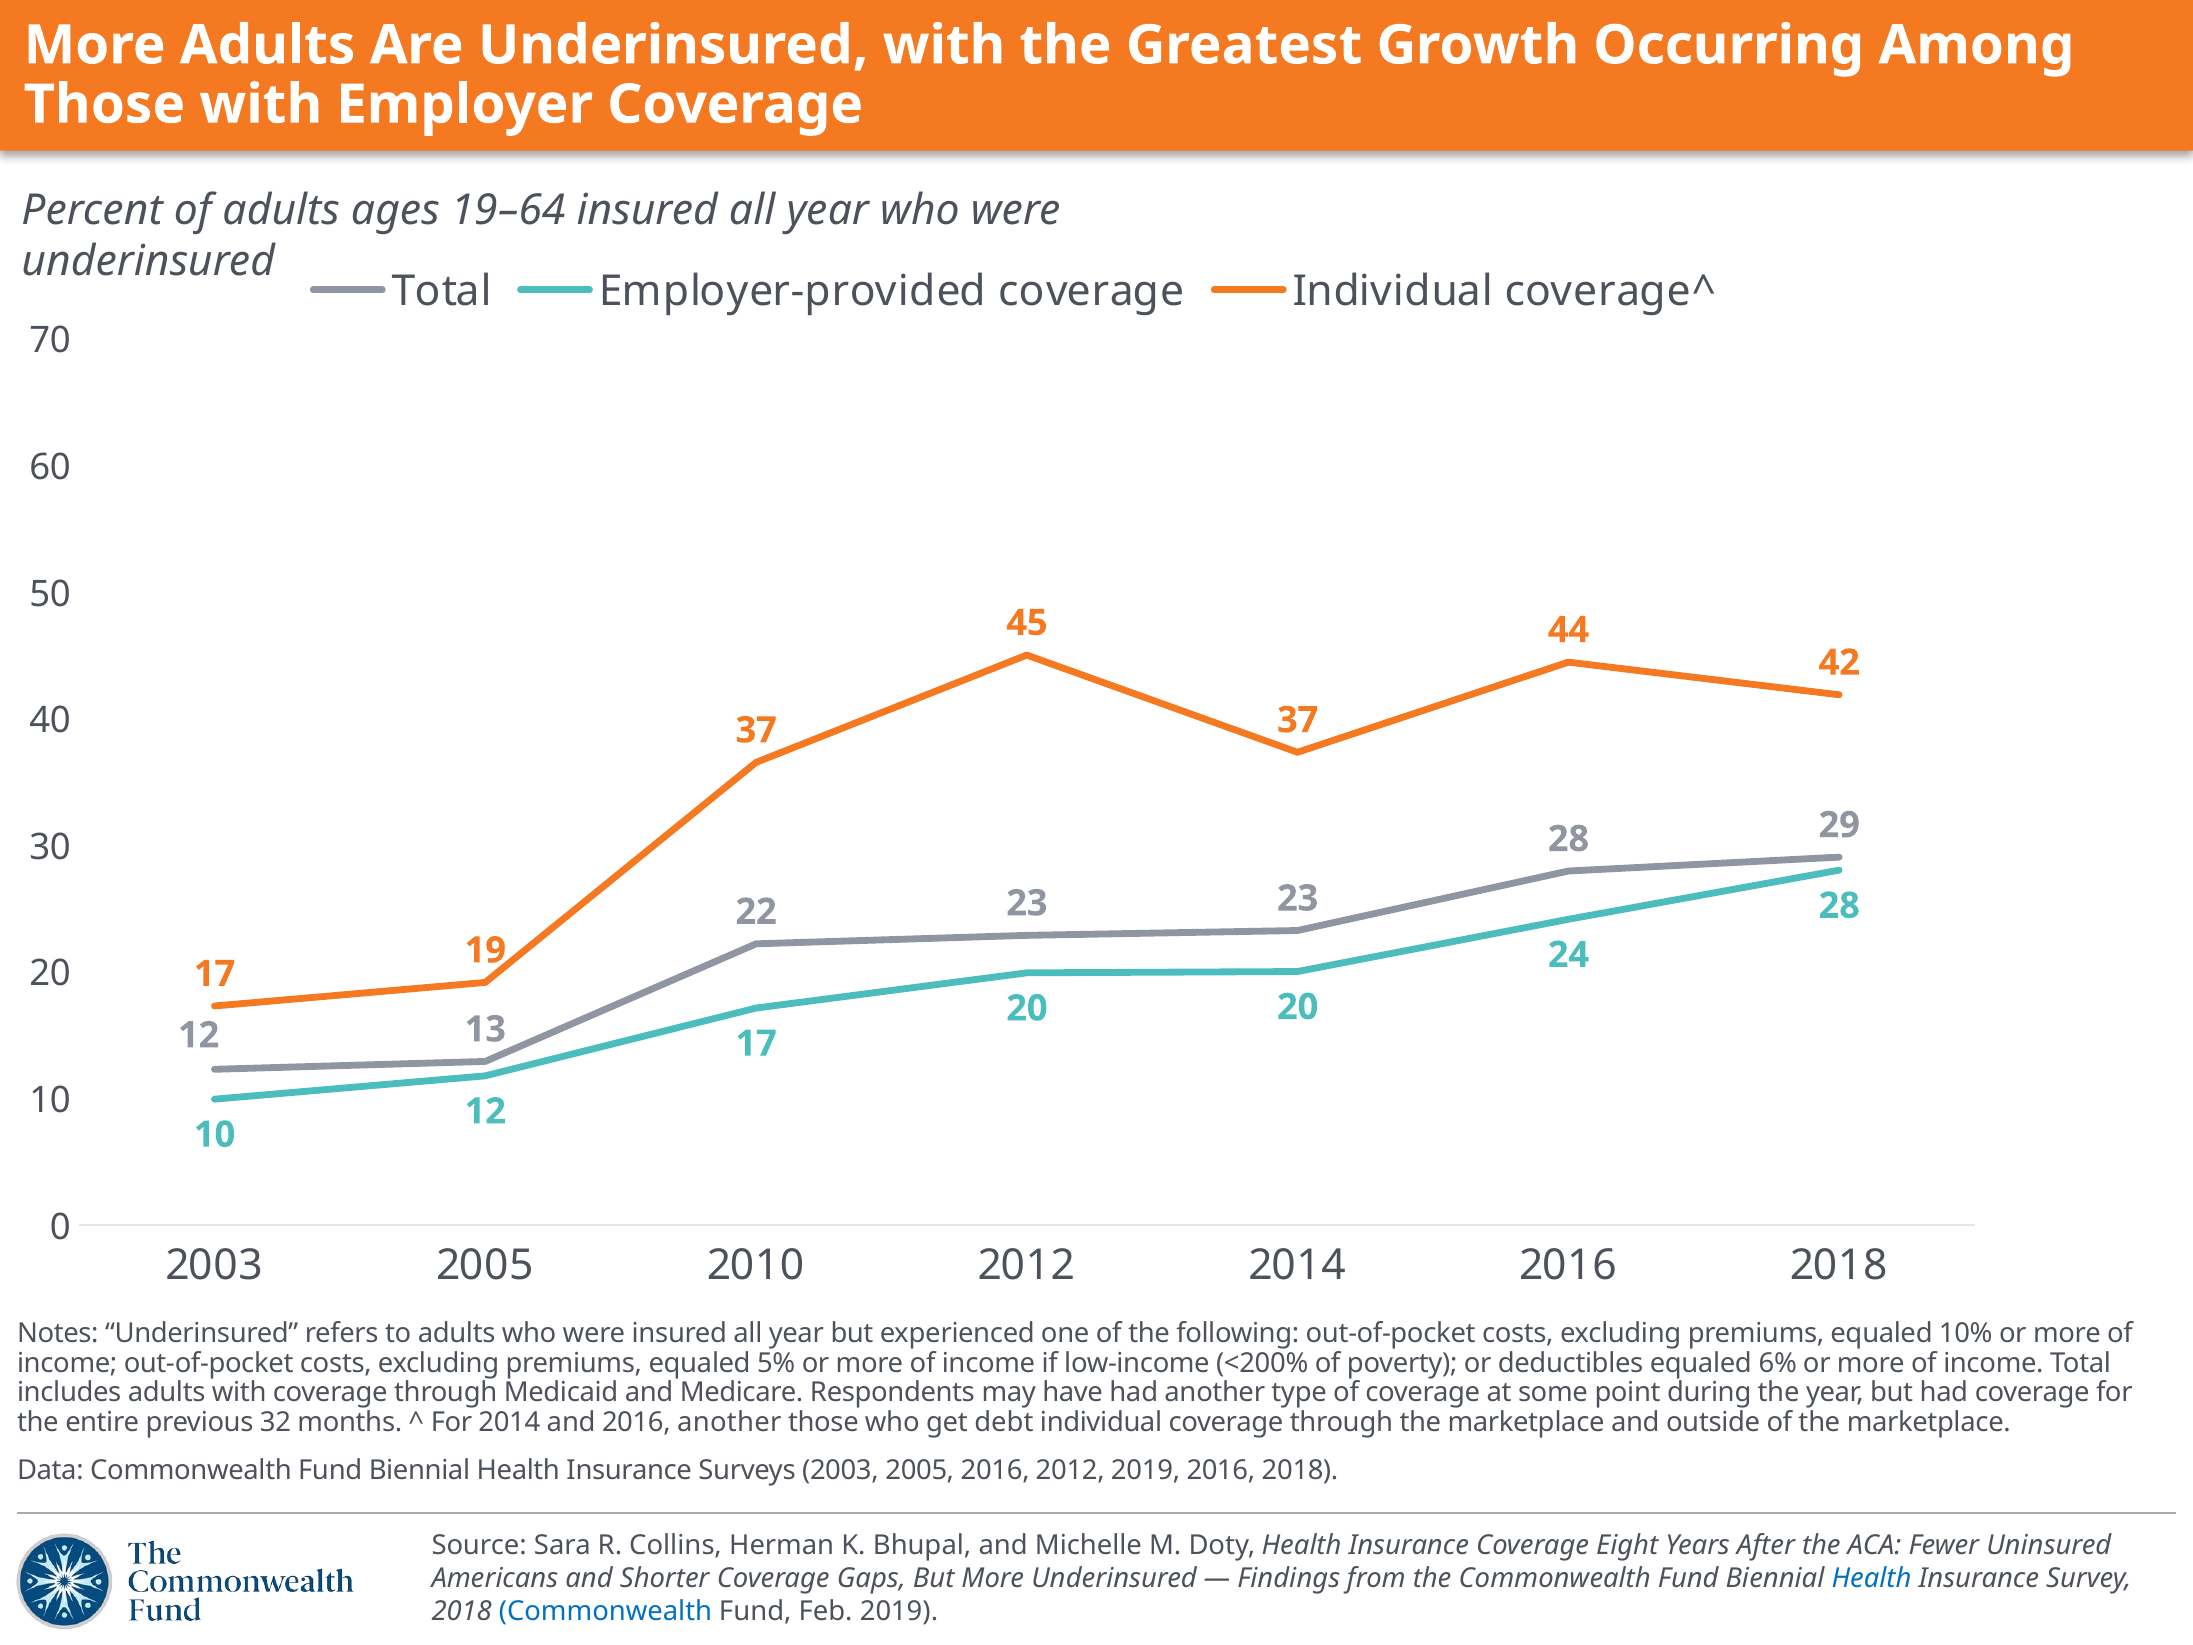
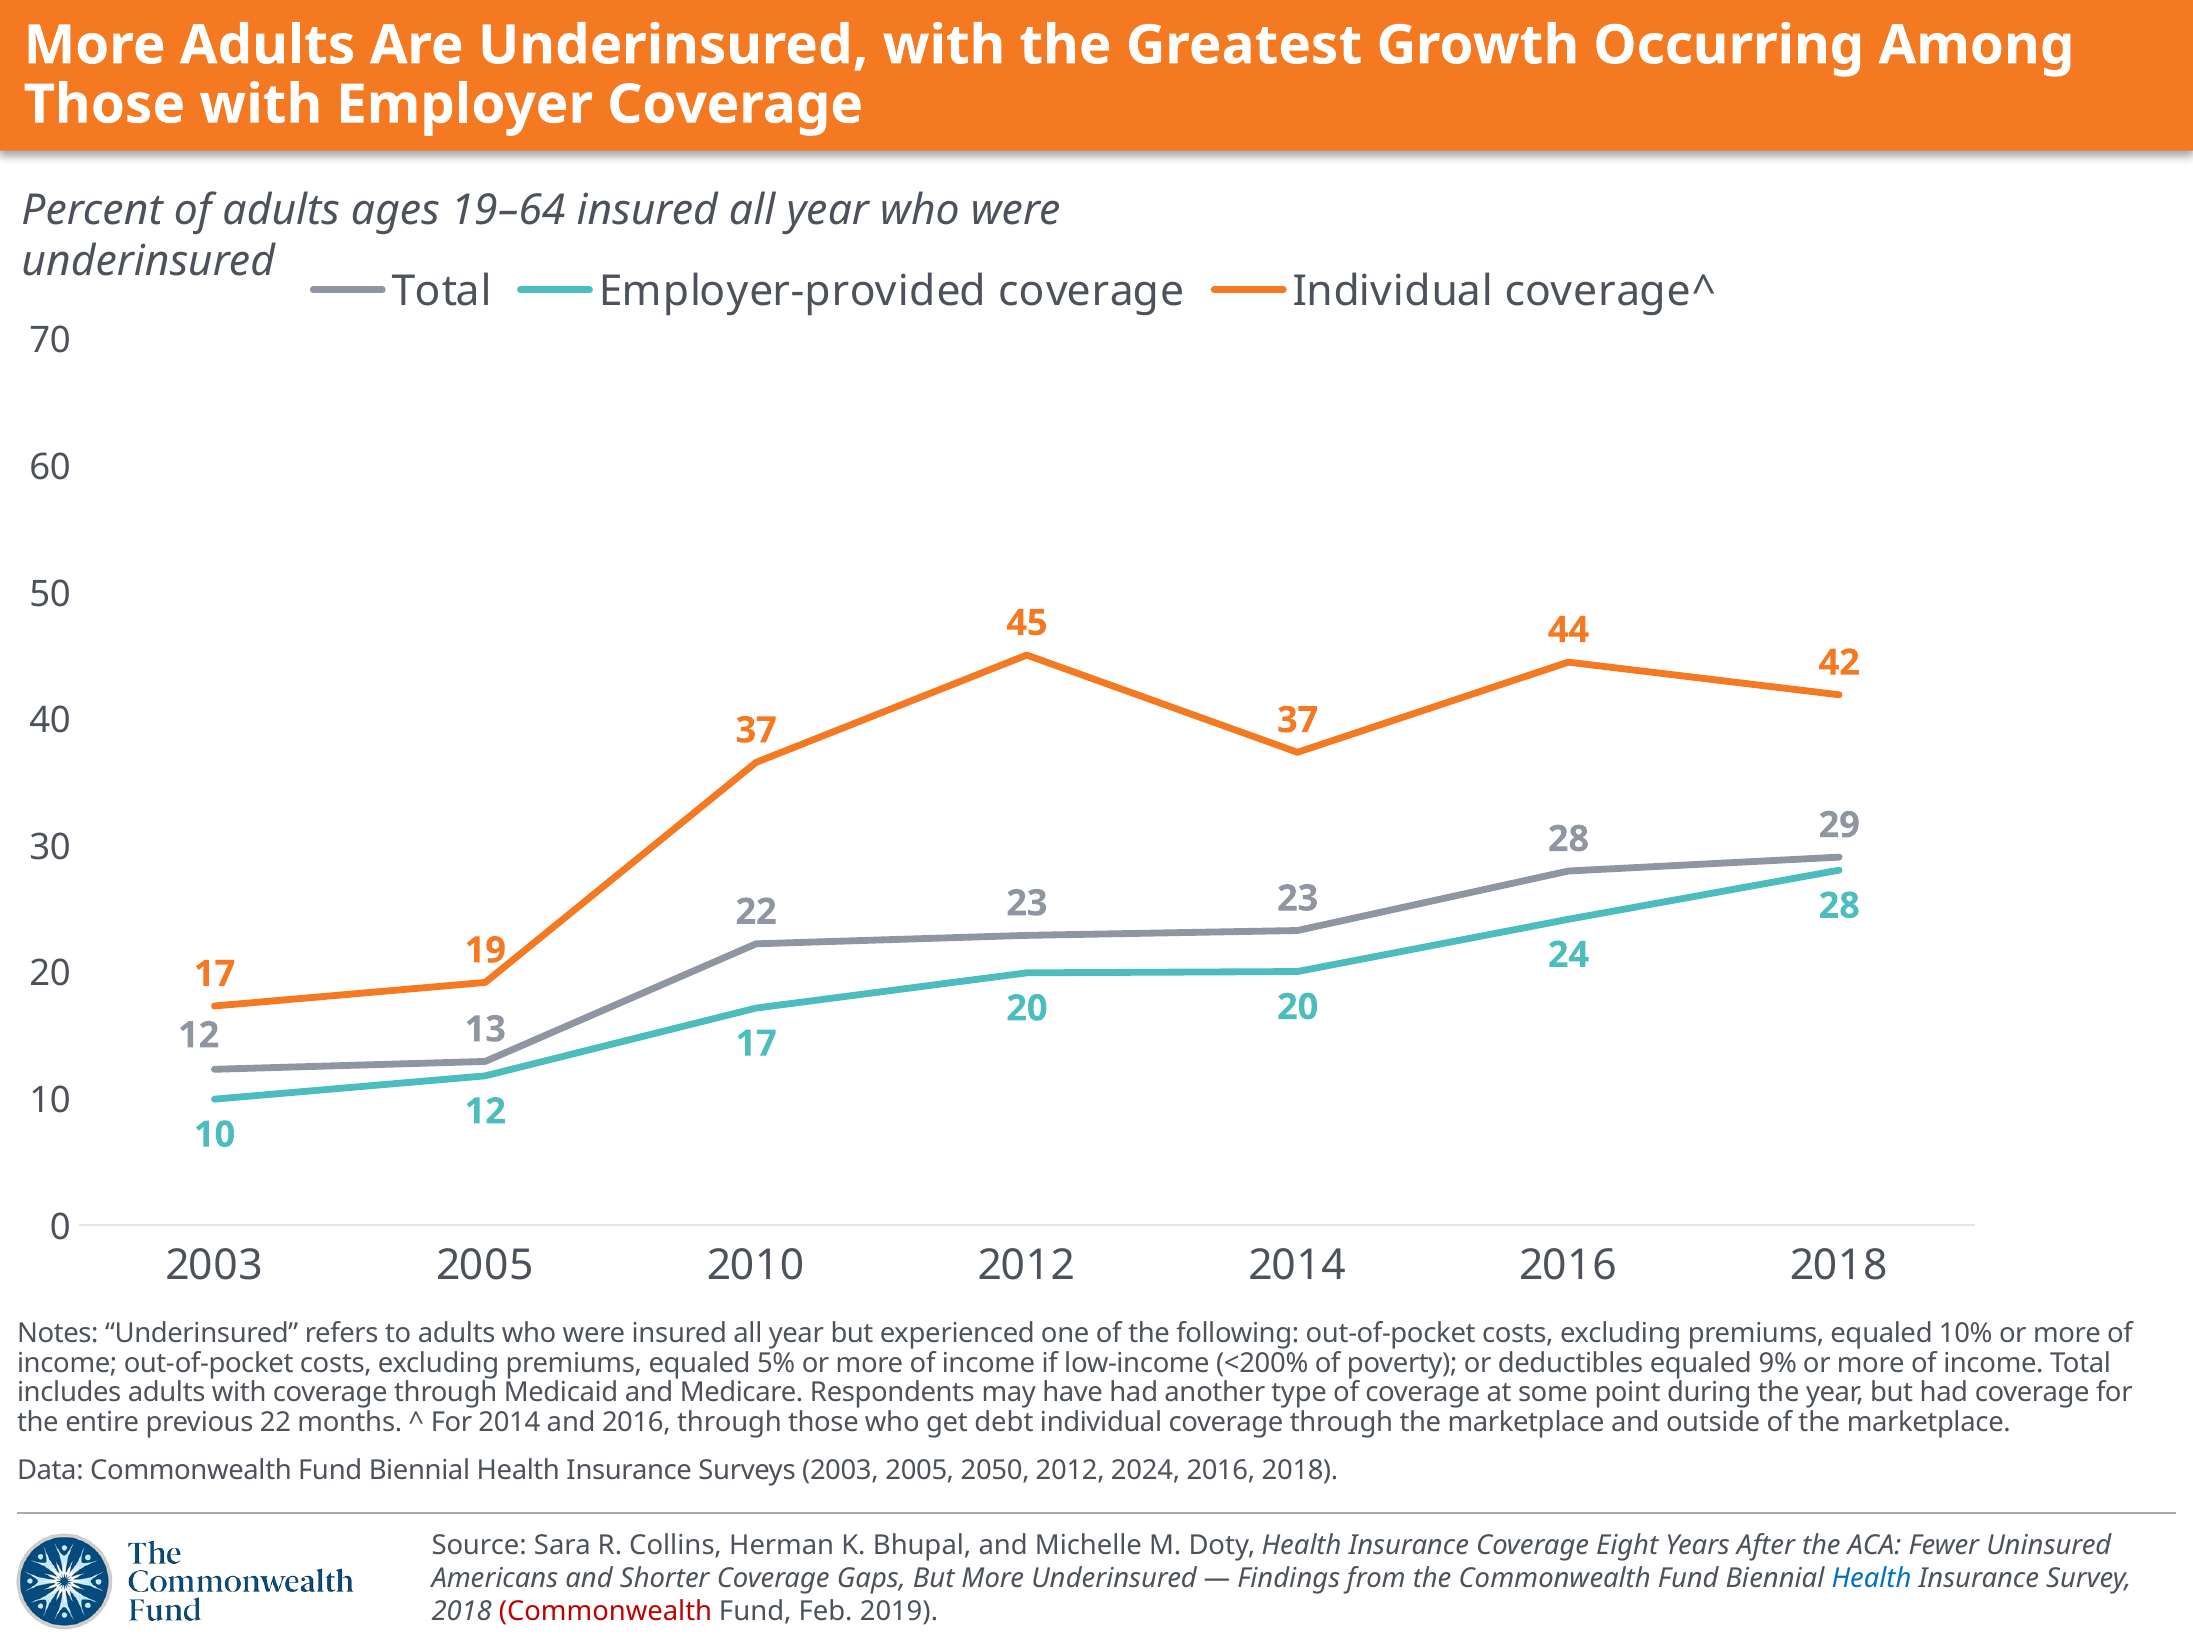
6%: 6% -> 9% (1778, 1363)
previous 32: 32 -> 22 (276, 1422)
2016 another: another -> through (730, 1422)
2005 2016: 2016 -> 2050 (995, 1470)
2012 2019: 2019 -> 2024 (1146, 1470)
Commonwealth colour: blue -> red (605, 1611)
